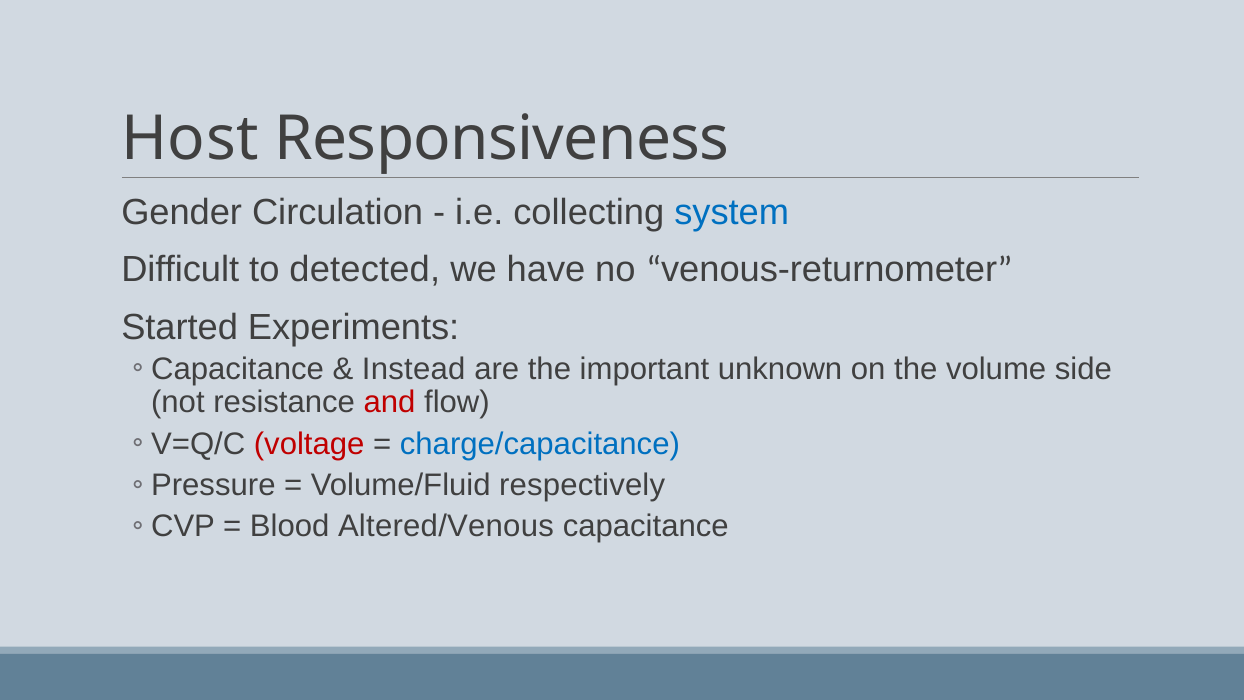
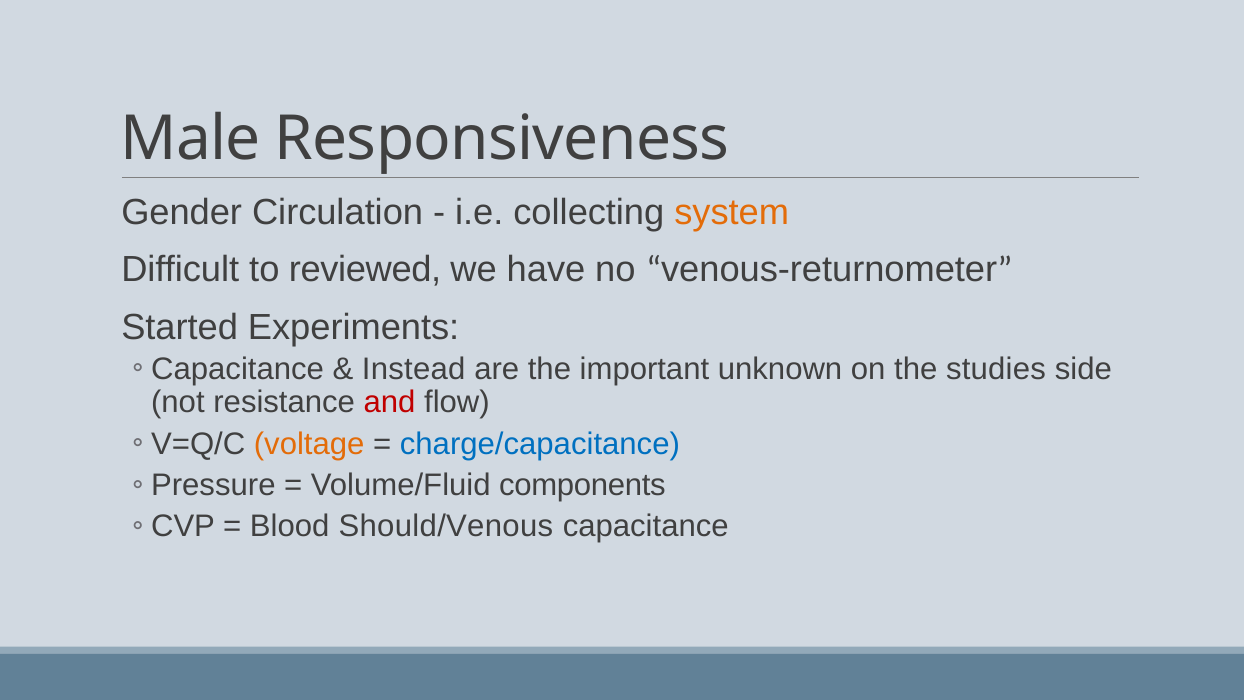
Host: Host -> Male (191, 139)
system colour: blue -> orange (732, 212)
detected: detected -> reviewed (365, 270)
volume: volume -> studies (996, 369)
voltage colour: red -> orange (309, 444)
respectively: respectively -> components (582, 485)
Altered/Venous: Altered/Venous -> Should/Venous (446, 526)
